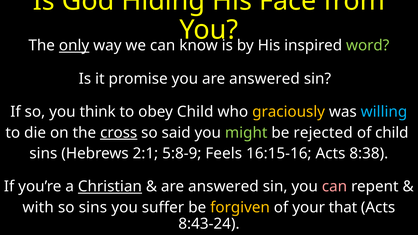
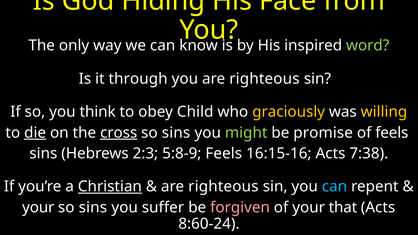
only underline: present -> none (74, 46)
promise: promise -> through (138, 79)
you are answered: answered -> righteous (264, 79)
willing colour: light blue -> yellow (384, 112)
die underline: none -> present (35, 133)
said: said -> sins (176, 133)
rejected: rejected -> promise (323, 133)
of child: child -> feels (392, 133)
2:1: 2:1 -> 2:3 (145, 154)
8:38: 8:38 -> 7:38 (369, 154)
answered: answered -> righteous (223, 187)
can colour: pink -> light blue (334, 187)
with: with -> your (38, 208)
forgiven colour: yellow -> pink (240, 208)
8:43-24: 8:43-24 -> 8:60-24 (209, 224)
